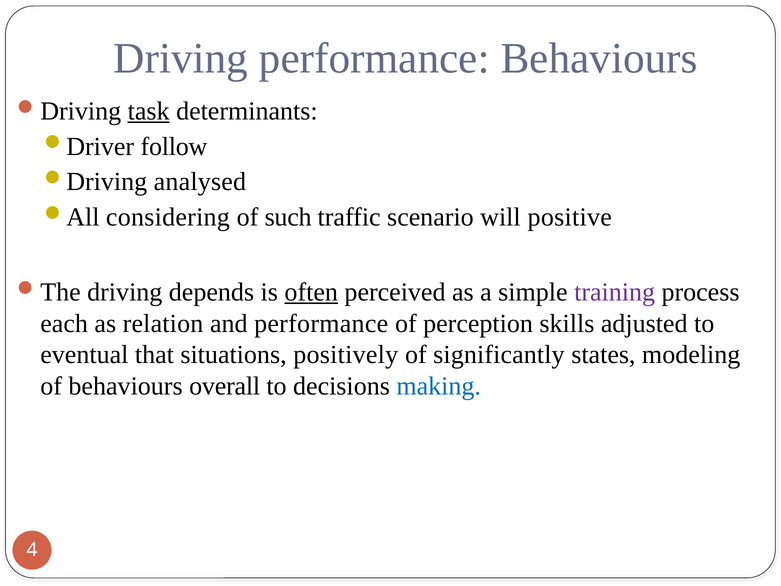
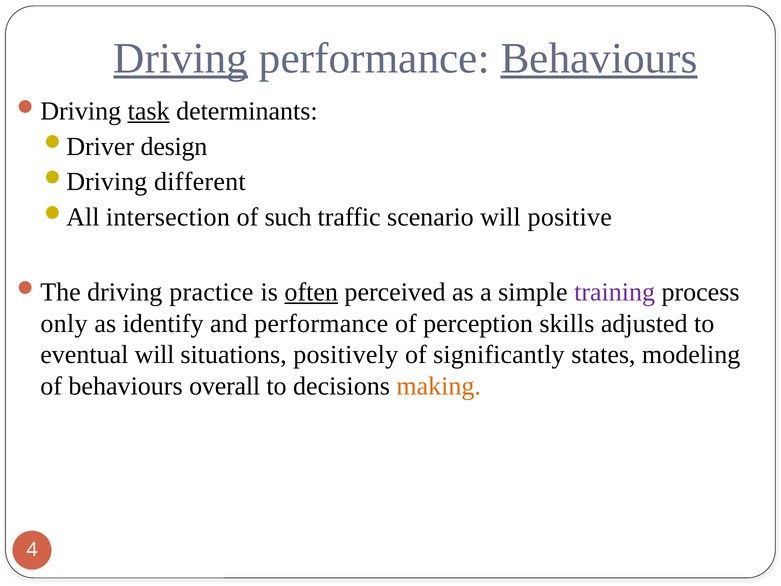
Driving underline: none -> present (181, 58)
Behaviours underline: none -> present (599, 58)
follow: follow -> design (174, 146)
analysed: analysed -> different (200, 182)
considering: considering -> intersection (168, 217)
depends: depends -> practice (211, 292)
each: each -> only (64, 323)
relation: relation -> identify (163, 323)
eventual that: that -> will (155, 355)
making colour: blue -> orange (439, 386)
